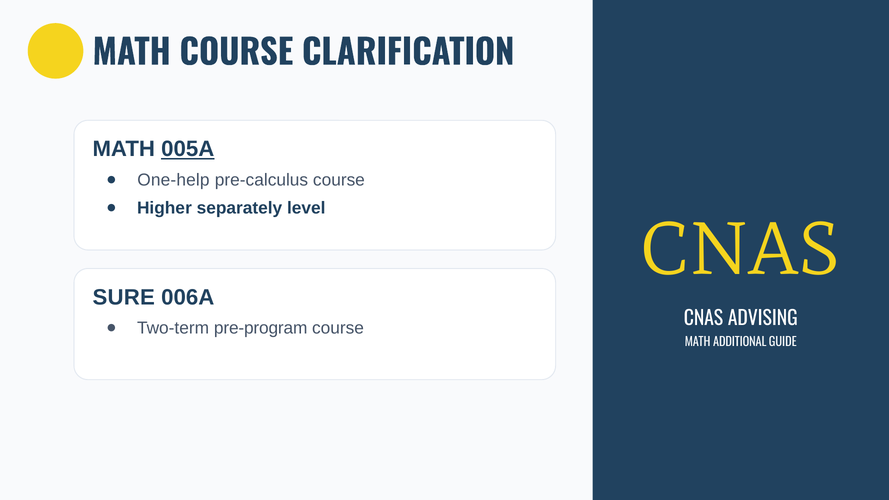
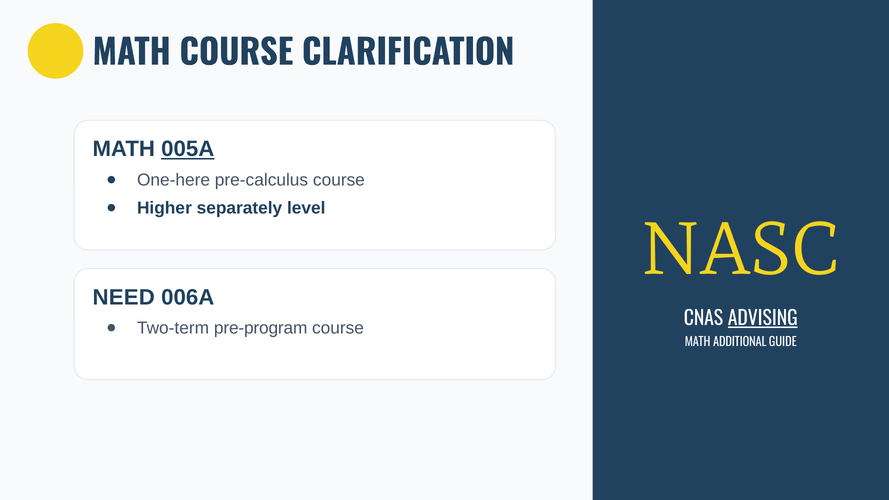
One-help: One-help -> One-here (174, 180)
CNAS: CNAS -> NASC (740, 250)
SURE: SURE -> NEED (124, 297)
ADVISING underline: none -> present (763, 319)
